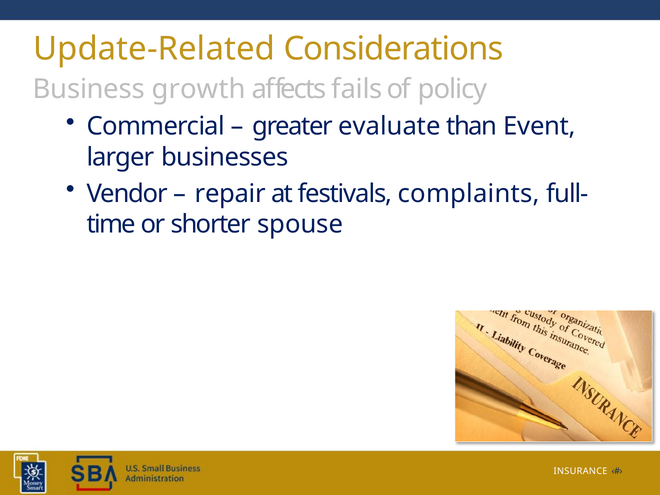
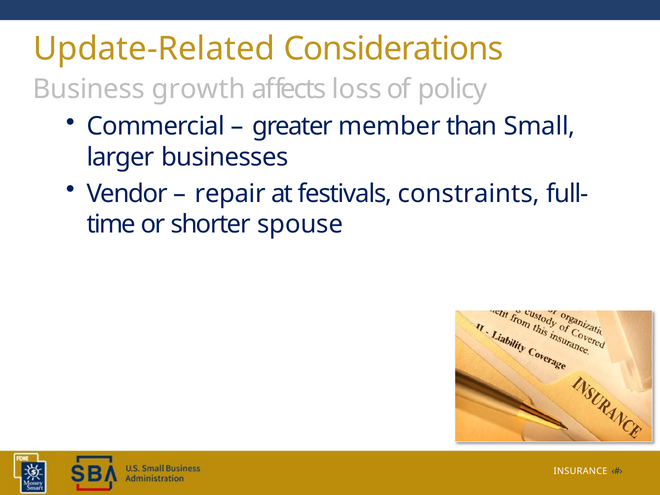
fails: fails -> loss (357, 89)
evaluate: evaluate -> member (390, 127)
Event: Event -> Small (540, 127)
complaints: complaints -> constraints (469, 194)
